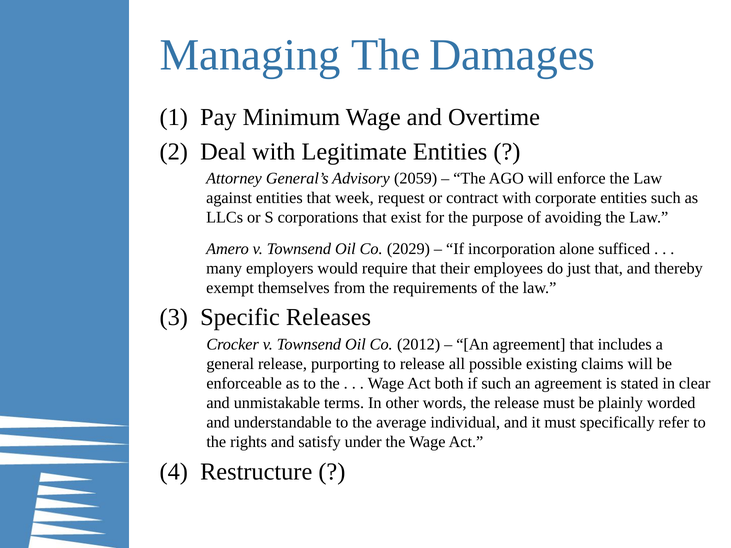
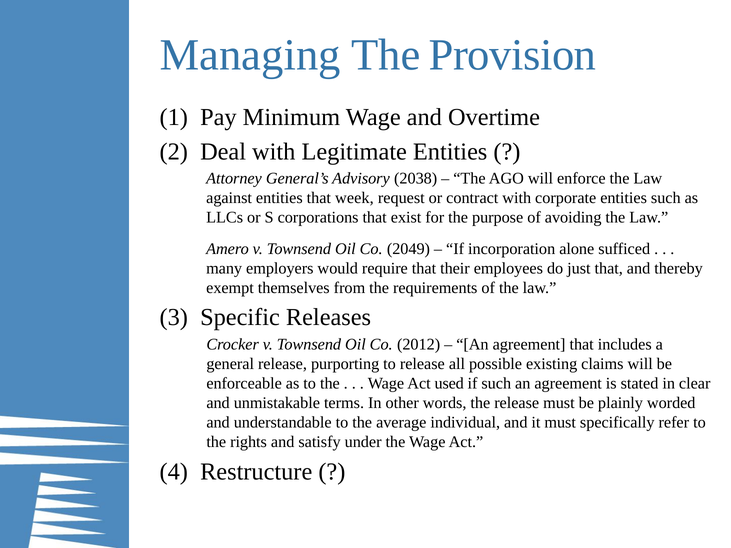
Damages: Damages -> Provision (512, 55)
2059: 2059 -> 2038 (416, 179)
2029: 2029 -> 2049 (408, 249)
both: both -> used (449, 384)
